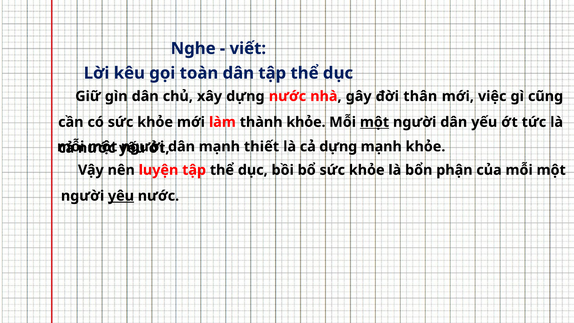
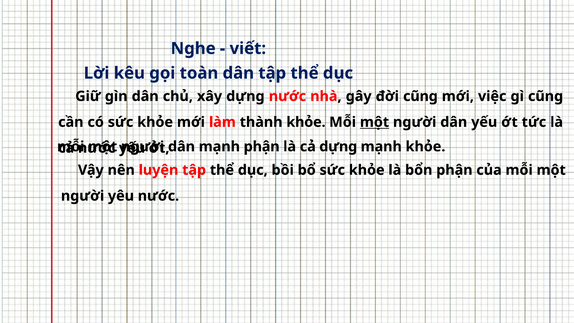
đời thân: thân -> cũng (420, 96)
mạnh thiết: thiết -> phận (262, 147)
yêu underline: present -> none (121, 196)
